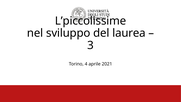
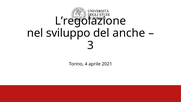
L’piccolissime: L’piccolissime -> L’regolazione (90, 21)
laurea: laurea -> anche (129, 33)
